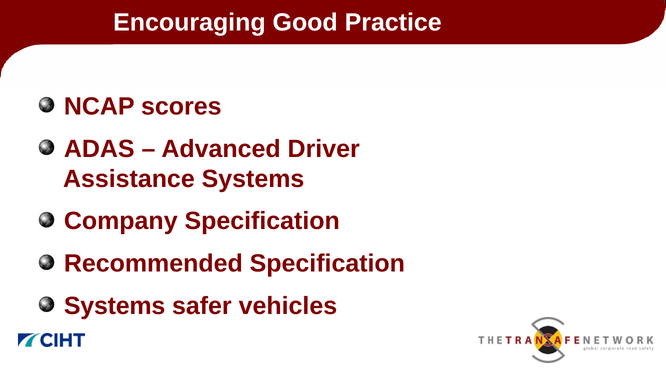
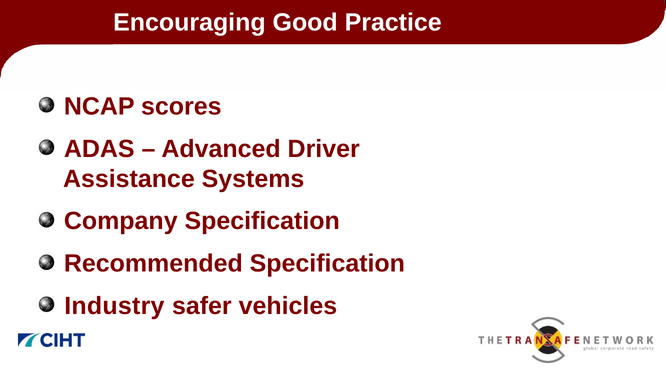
Systems: Systems -> Industry (114, 306)
